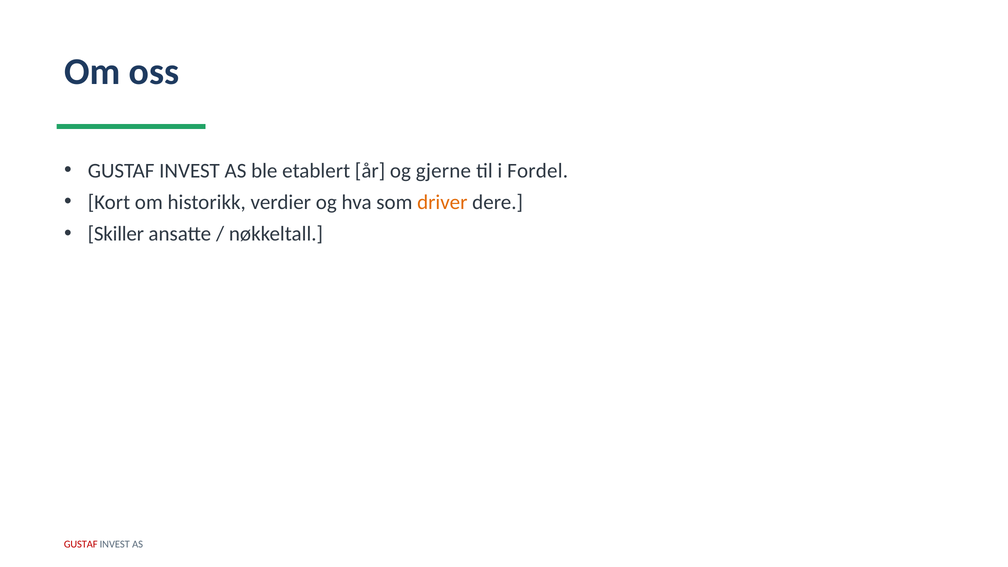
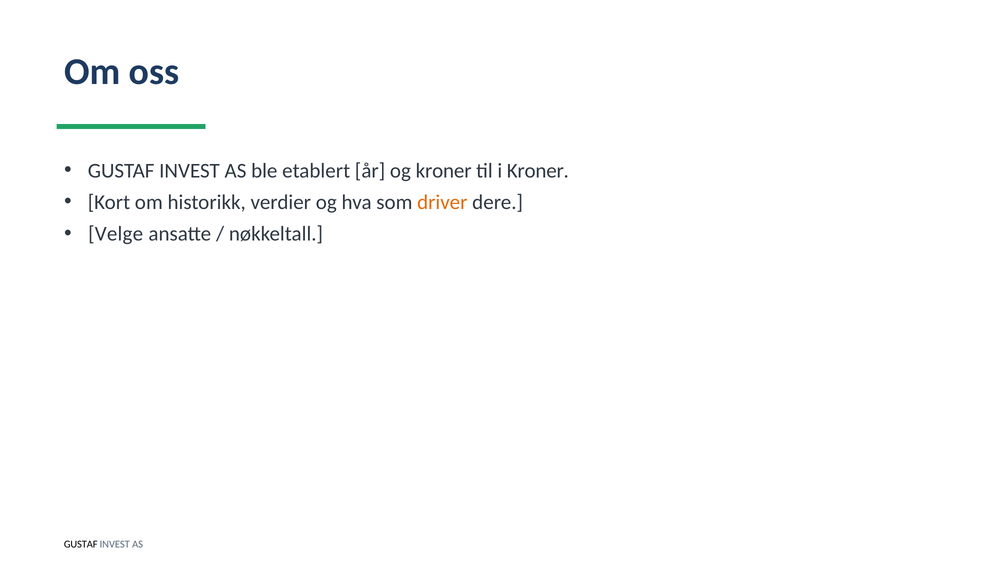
og gjerne: gjerne -> kroner (444, 171)
i Fordel: Fordel -> Kroner (538, 171)
Skiller: Skiller -> Velge (116, 234)
GUSTAF colour: red -> black (81, 544)
